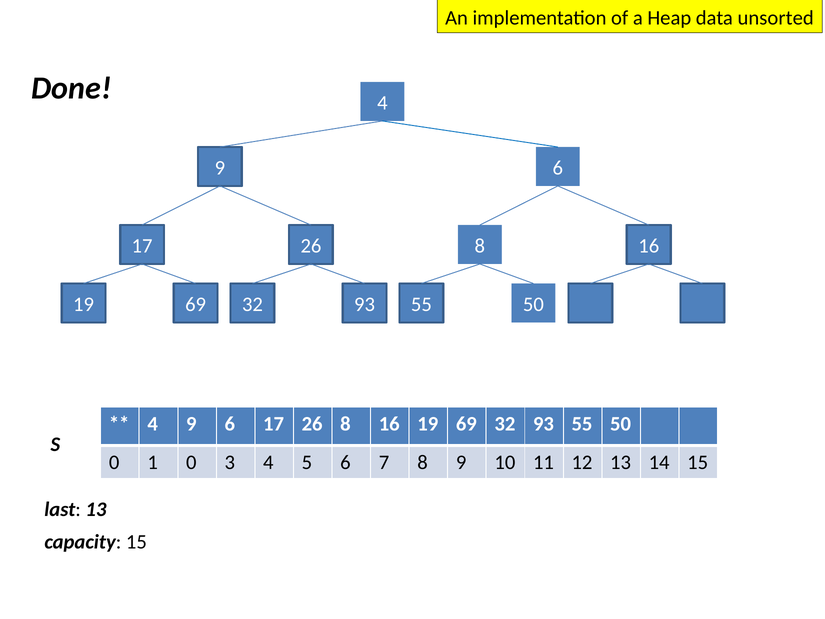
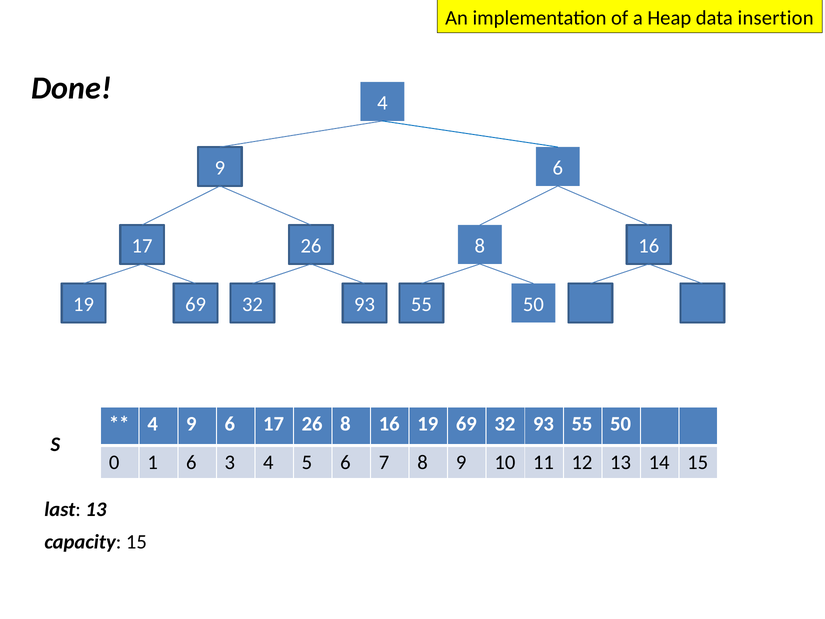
unsorted: unsorted -> insertion (776, 18)
1 0: 0 -> 6 (191, 462)
